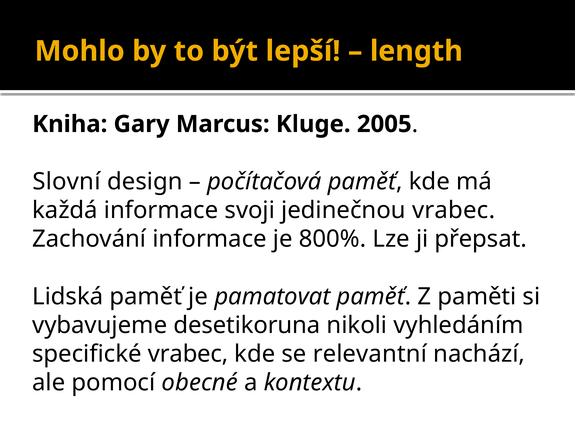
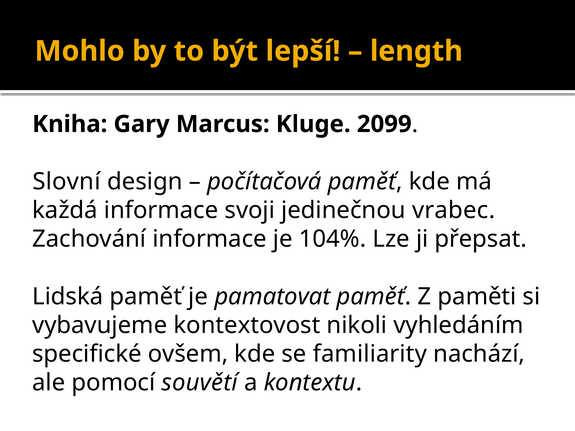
2005: 2005 -> 2099 (384, 124)
800%: 800% -> 104% (333, 239)
desetikoruna: desetikoruna -> kontextovost (247, 325)
specifické vrabec: vrabec -> ovšem (188, 354)
relevantní: relevantní -> familiarity (370, 354)
obecné: obecné -> souvětí (200, 383)
